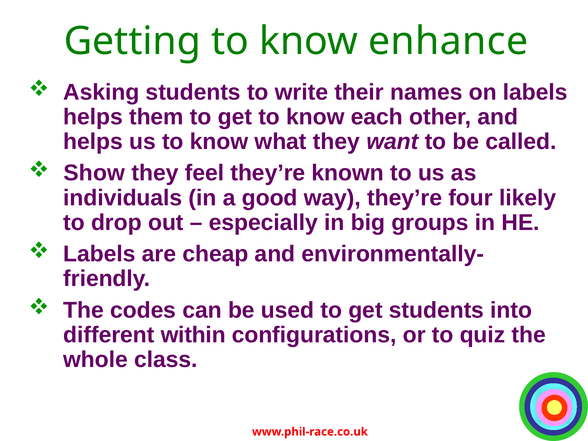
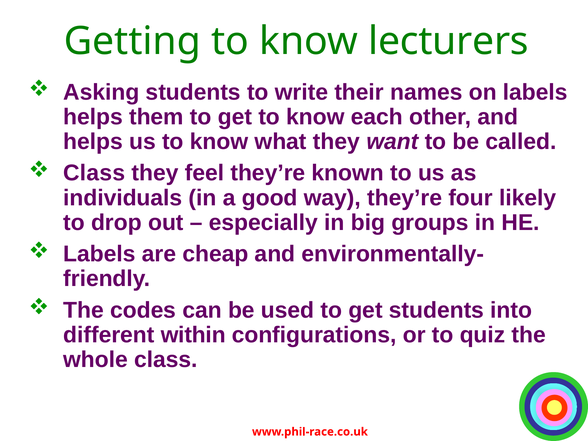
enhance: enhance -> lecturers (448, 41)
Show: Show -> Class (94, 173)
